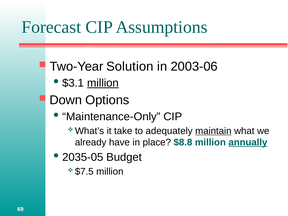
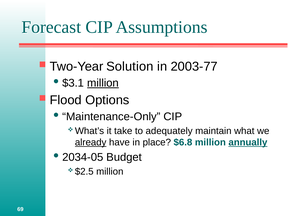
2003-06: 2003-06 -> 2003-77 (194, 66)
Down: Down -> Flood (66, 100)
maintain underline: present -> none (213, 131)
already underline: none -> present (91, 142)
$8.8: $8.8 -> $6.8 (183, 142)
2035-05: 2035-05 -> 2034-05 (83, 157)
$7.5: $7.5 -> $2.5 (84, 172)
